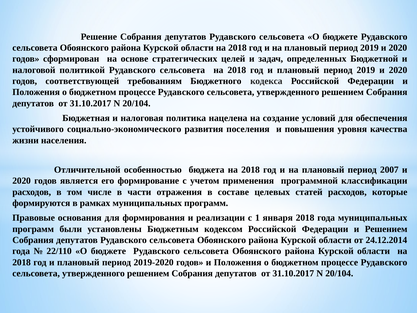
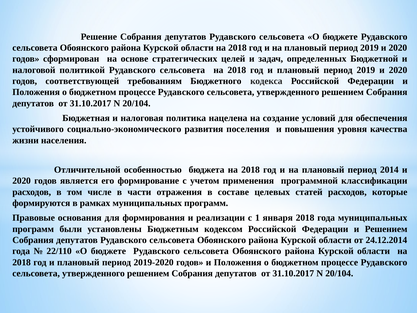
2007: 2007 -> 2014 (389, 170)
